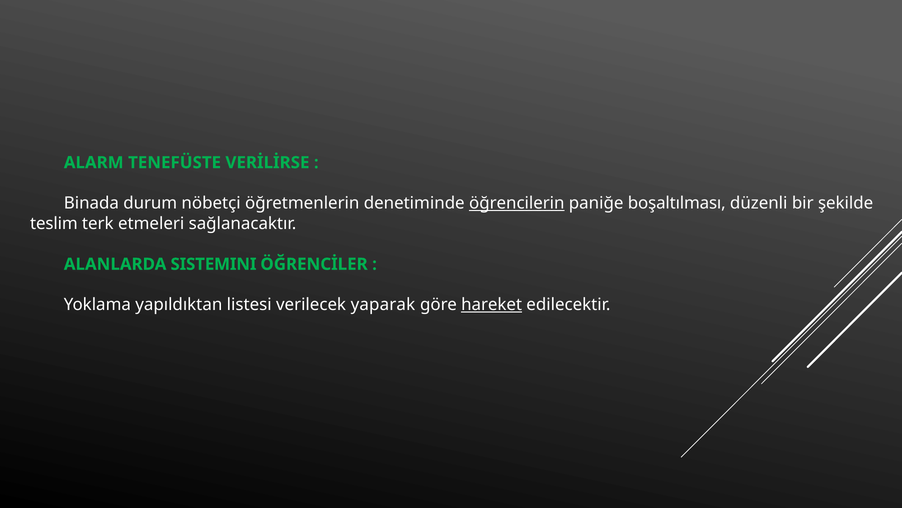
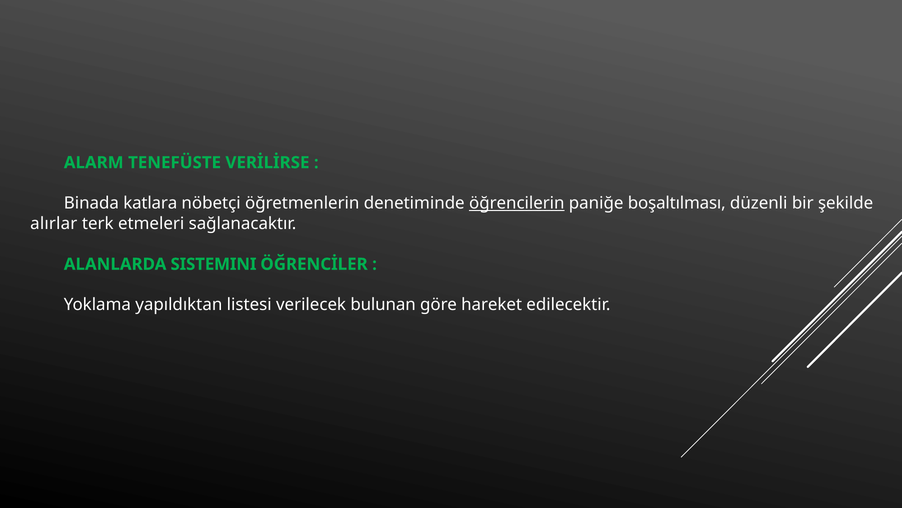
durum: durum -> katlara (150, 203)
teslim: teslim -> alırlar (54, 223)
yaparak: yaparak -> bulunan (383, 305)
hareket underline: present -> none (492, 305)
